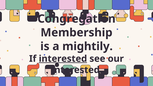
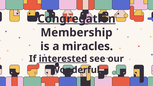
Congregation underline: none -> present (76, 19)
mightily: mightily -> miracles (88, 46)
Interested: Interested -> Wonderful (76, 70)
